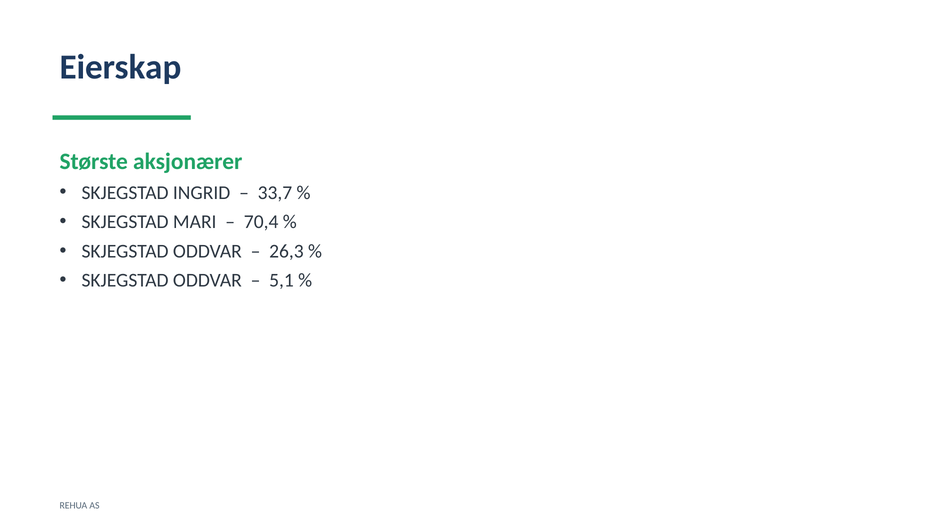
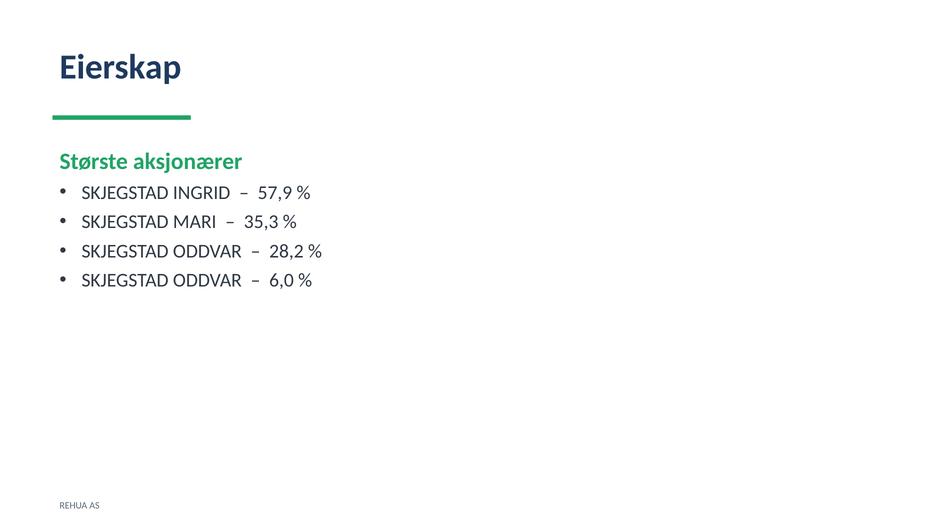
33,7: 33,7 -> 57,9 (275, 192)
70,4: 70,4 -> 35,3 (261, 222)
26,3: 26,3 -> 28,2 (286, 251)
5,1: 5,1 -> 6,0 (282, 280)
